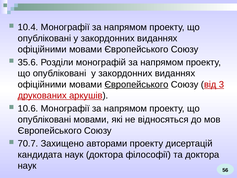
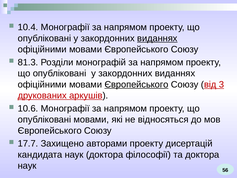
виданнях underline: none -> present (157, 38)
35.6: 35.6 -> 81.3 (28, 62)
70.7: 70.7 -> 17.7 (28, 143)
